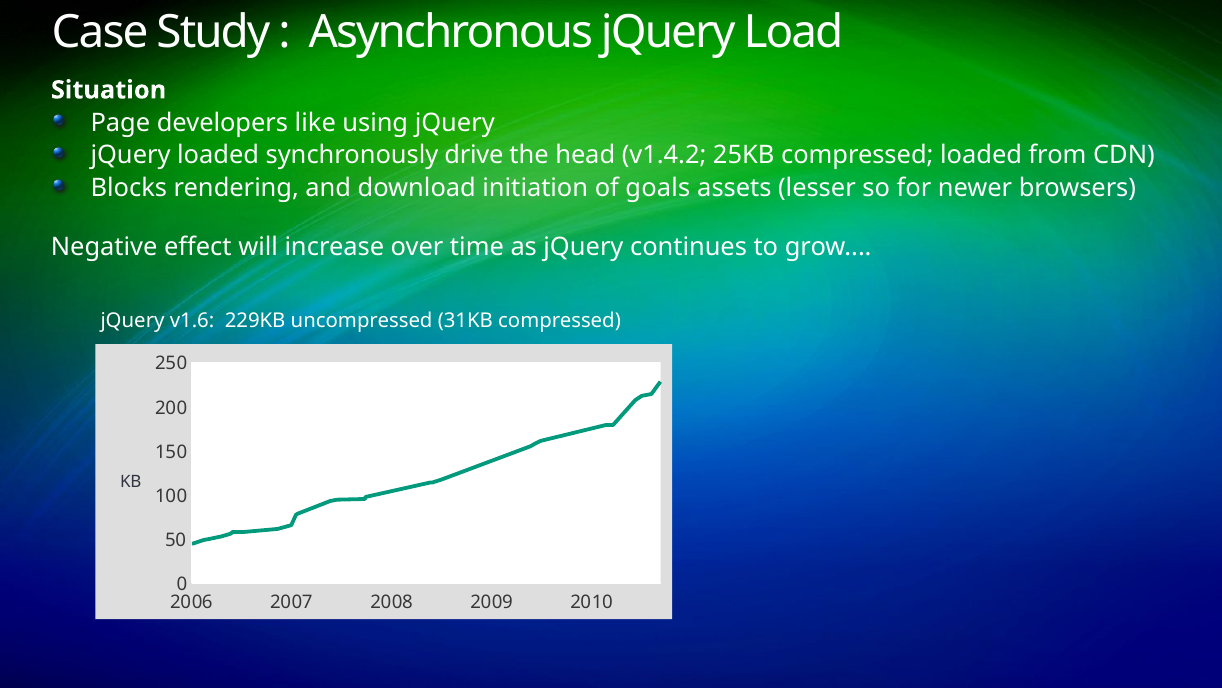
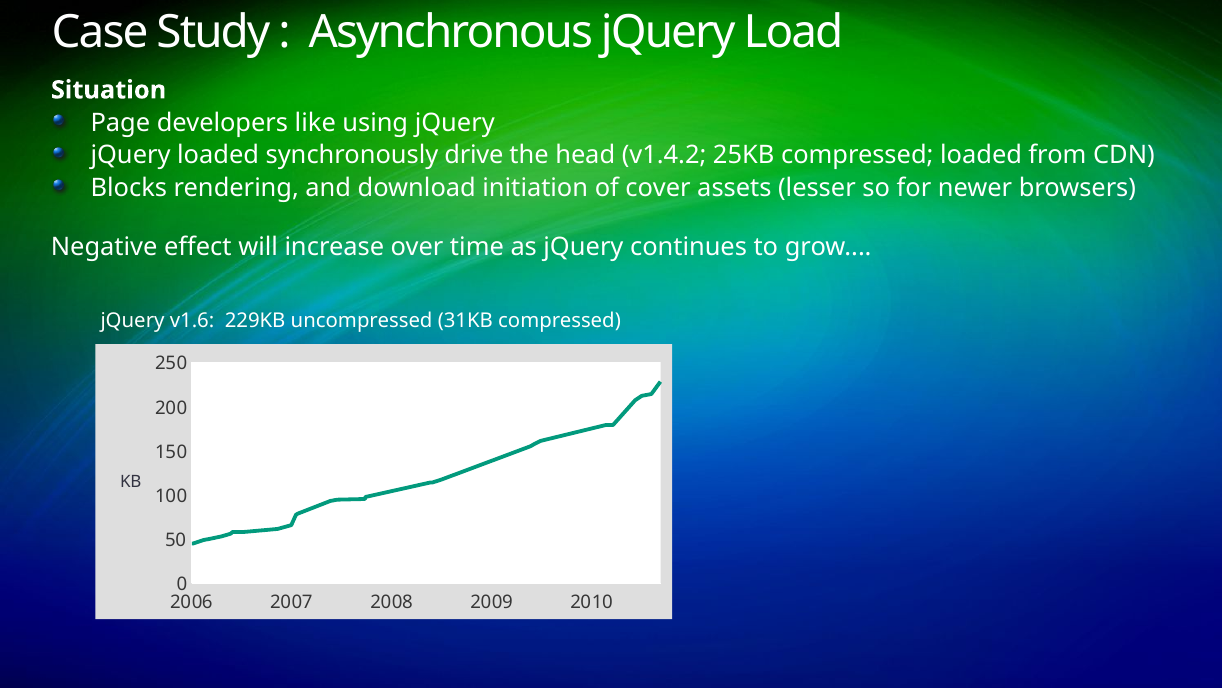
goals: goals -> cover (658, 188)
